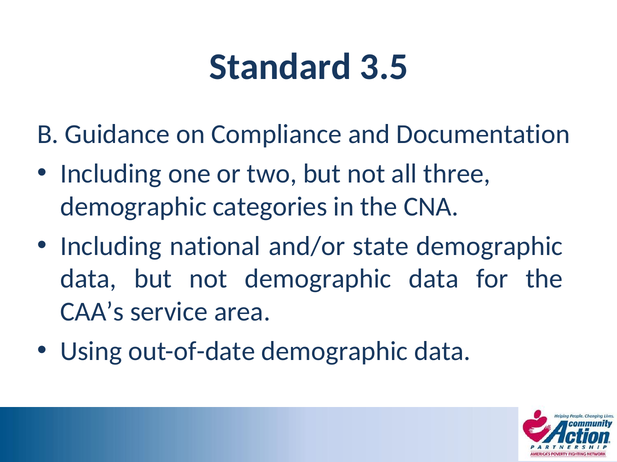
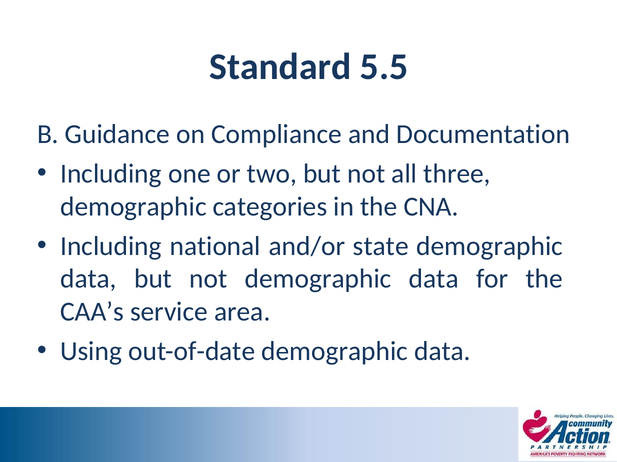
3.5: 3.5 -> 5.5 (384, 67)
